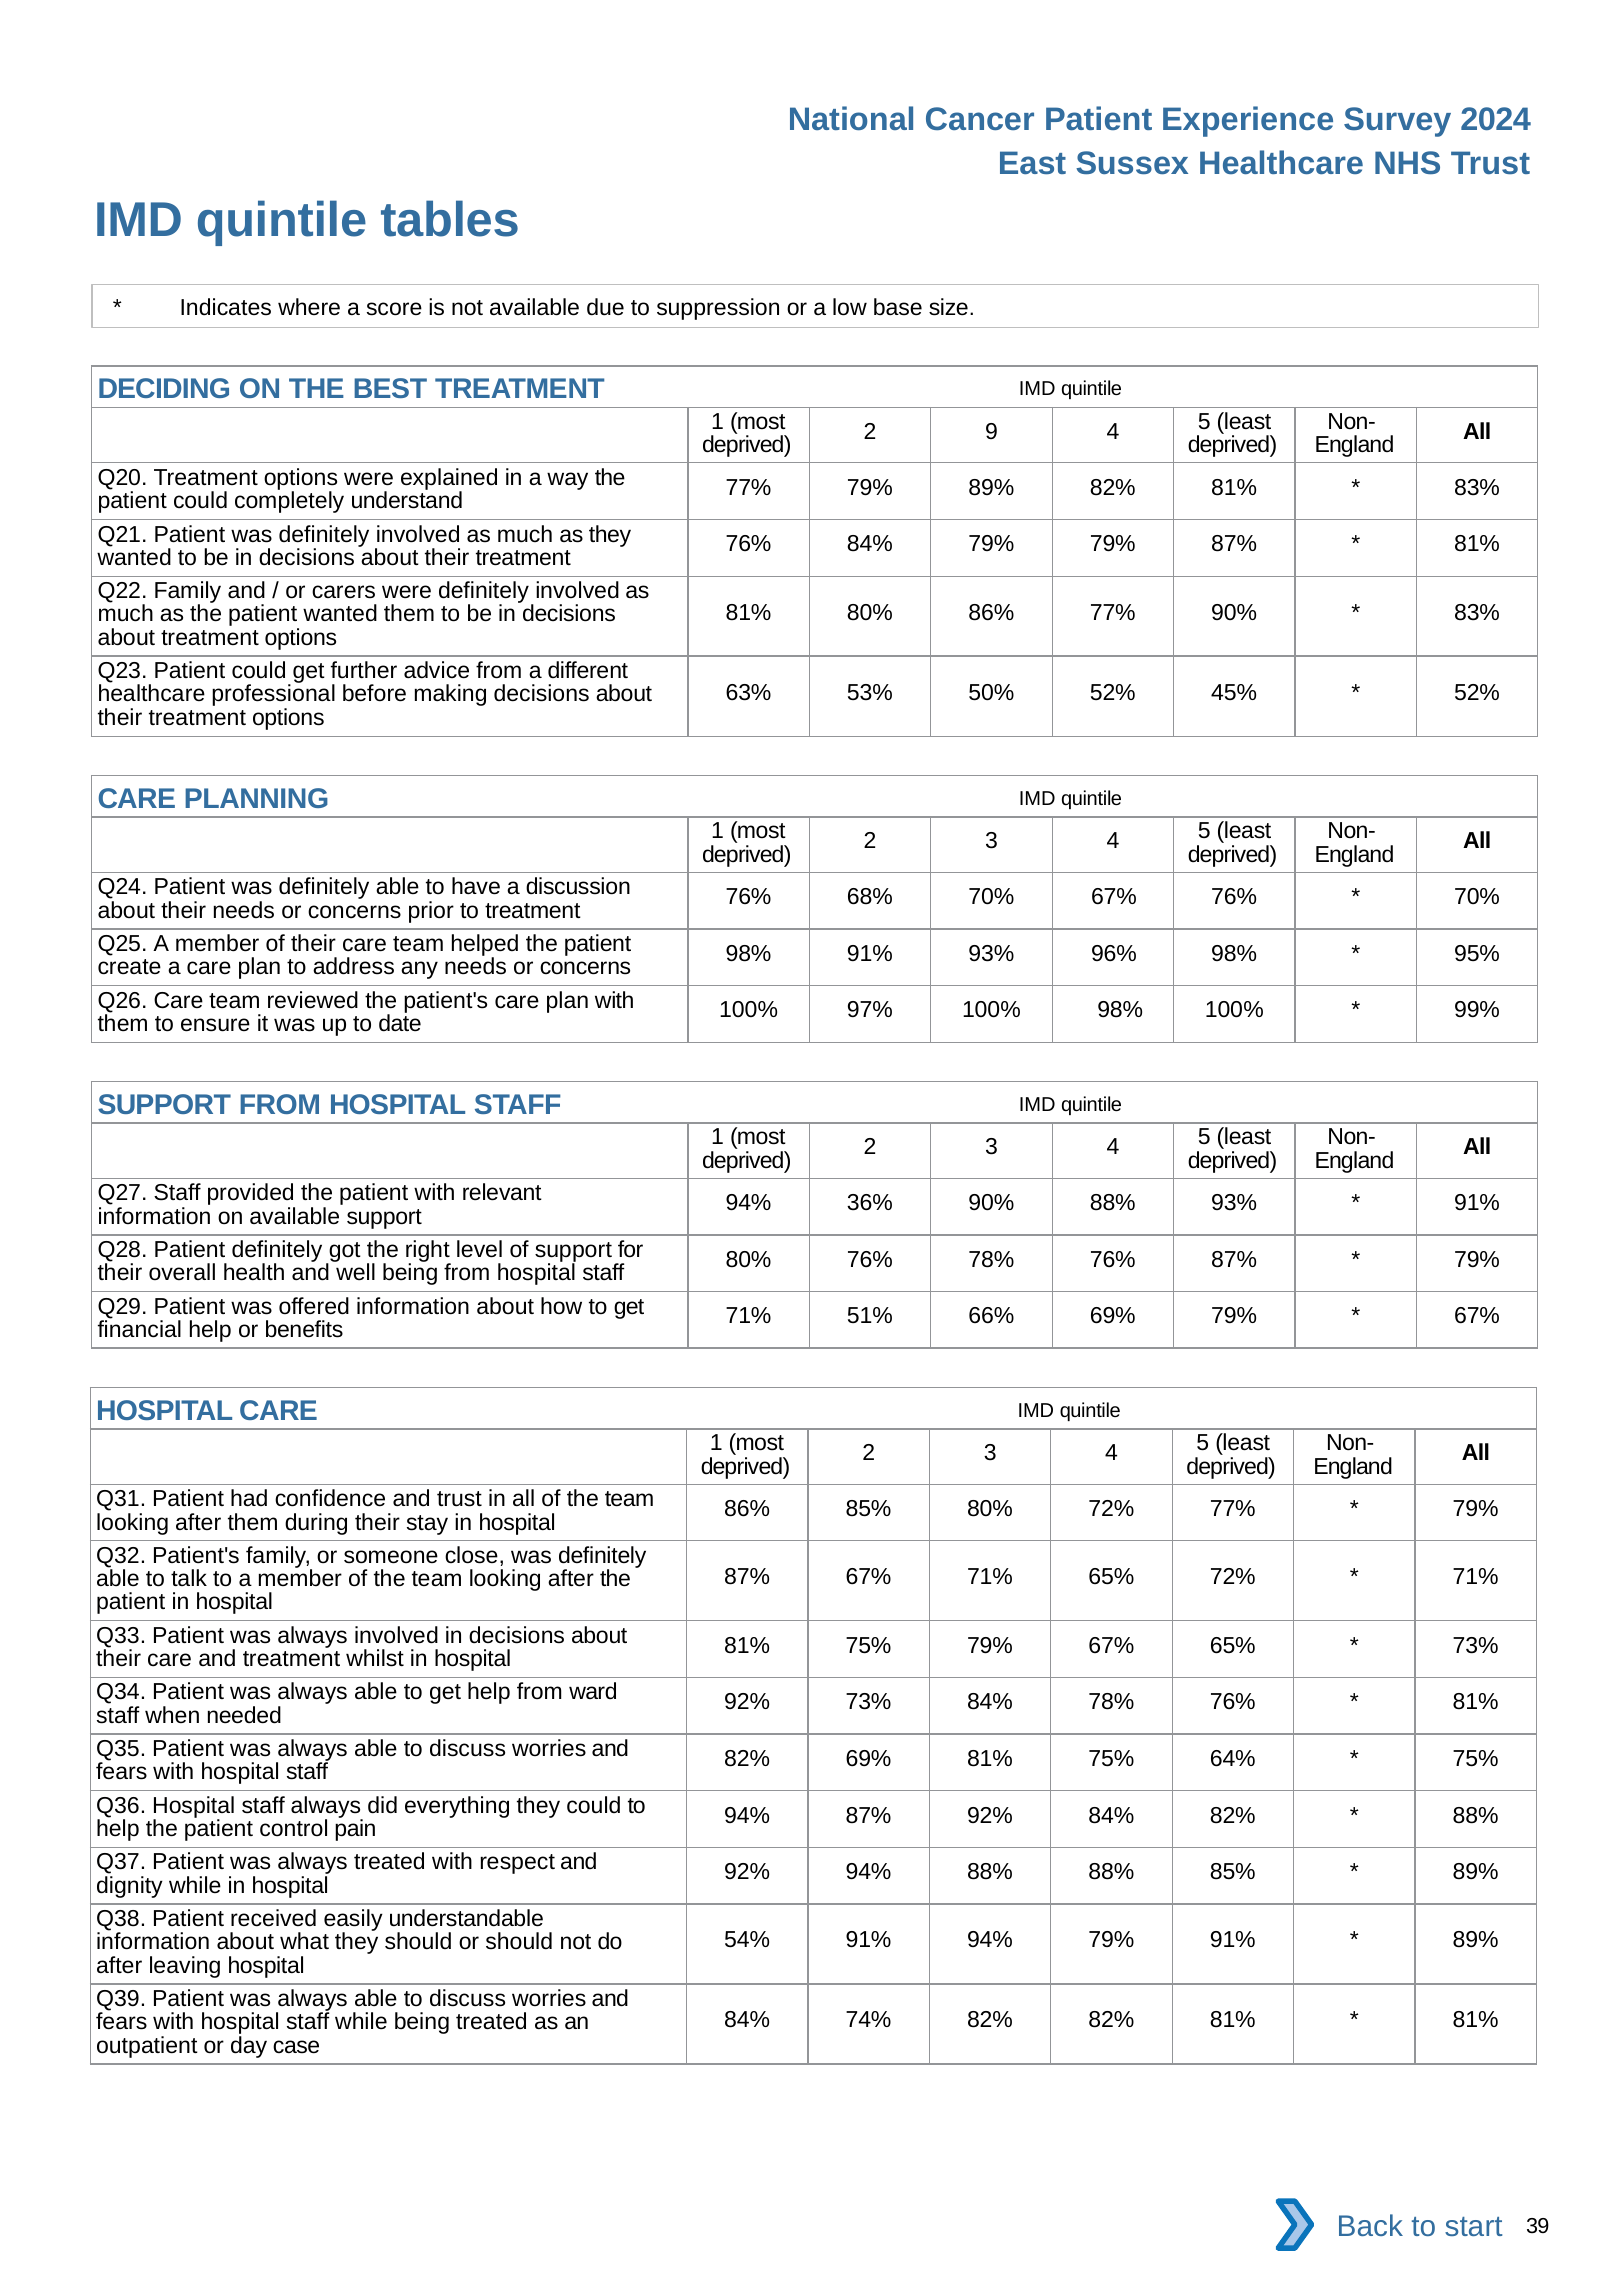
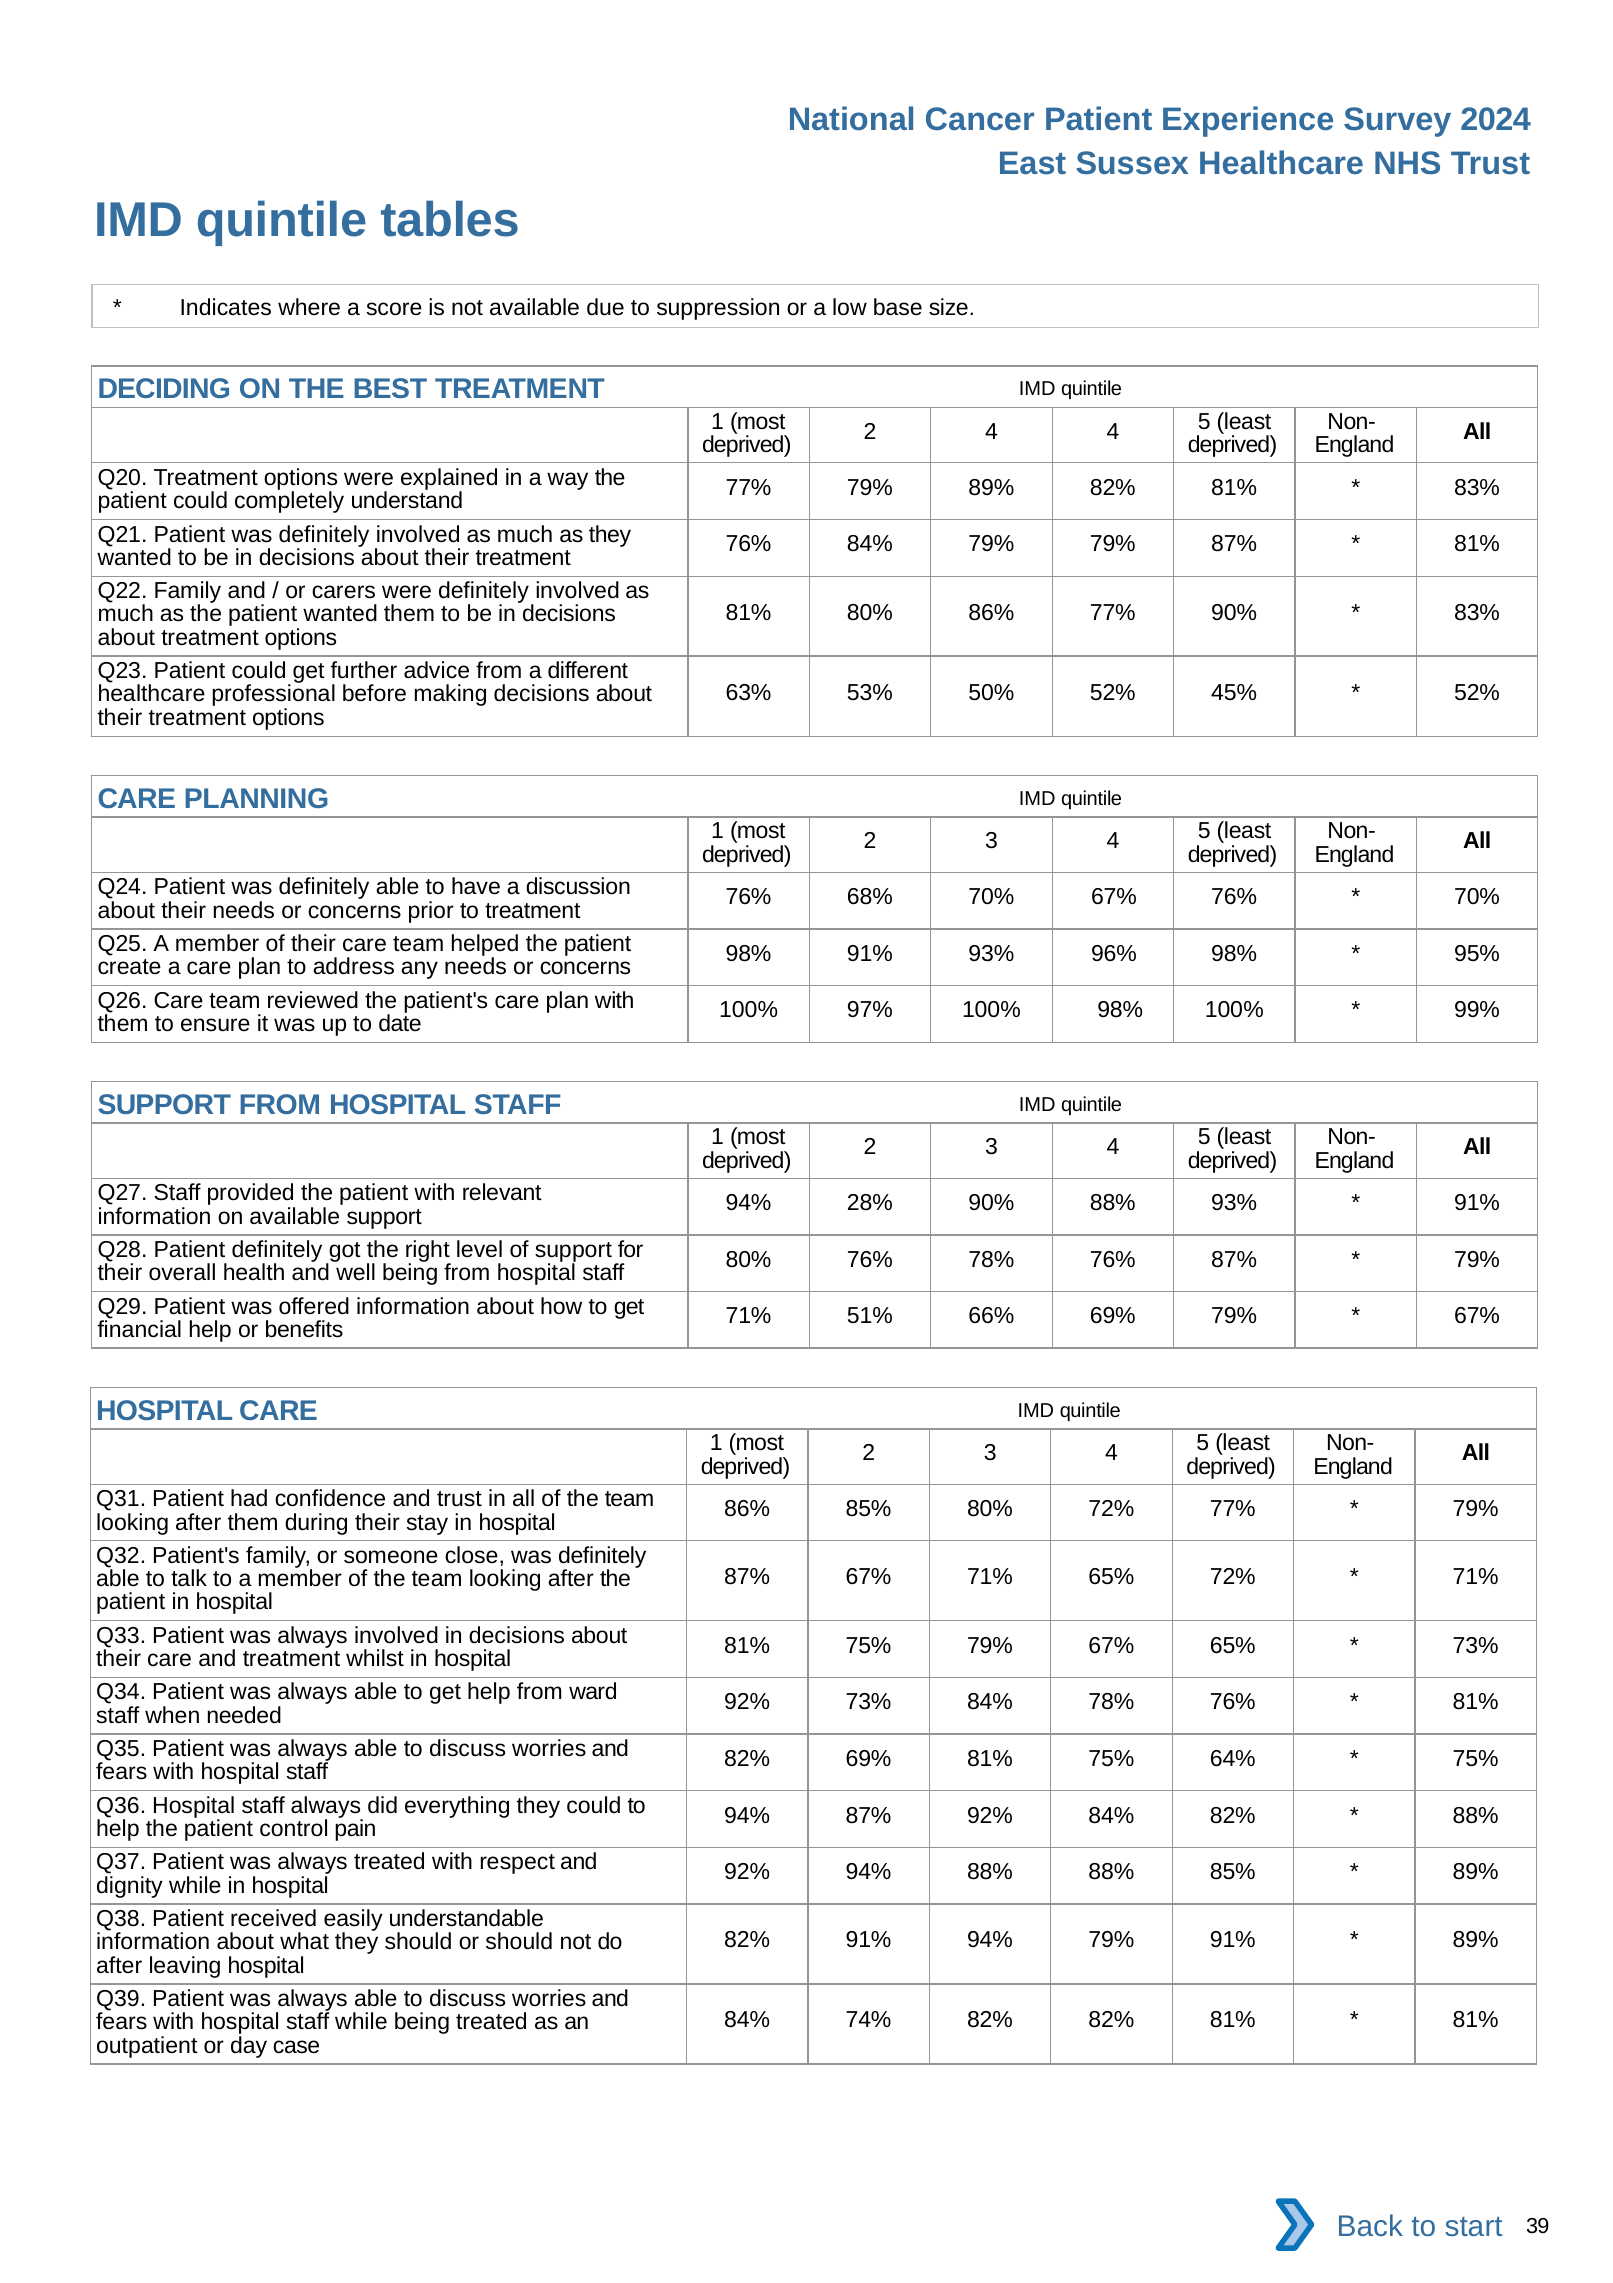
2 9: 9 -> 4 (992, 432)
36%: 36% -> 28% (870, 1203)
54%: 54% -> 82% (747, 1940)
